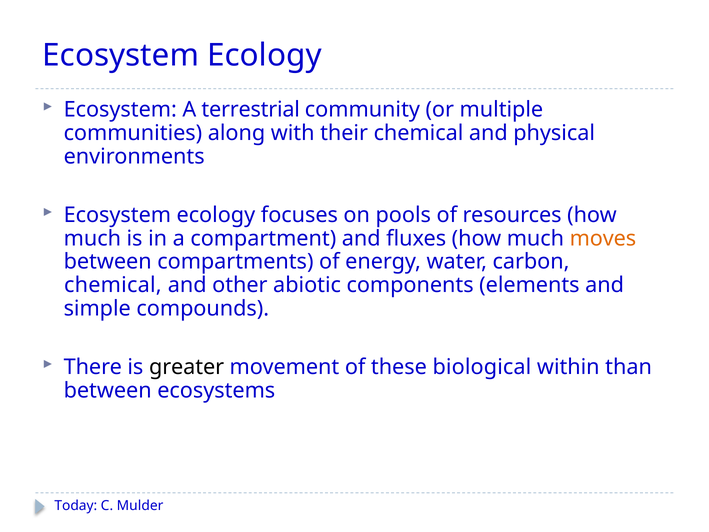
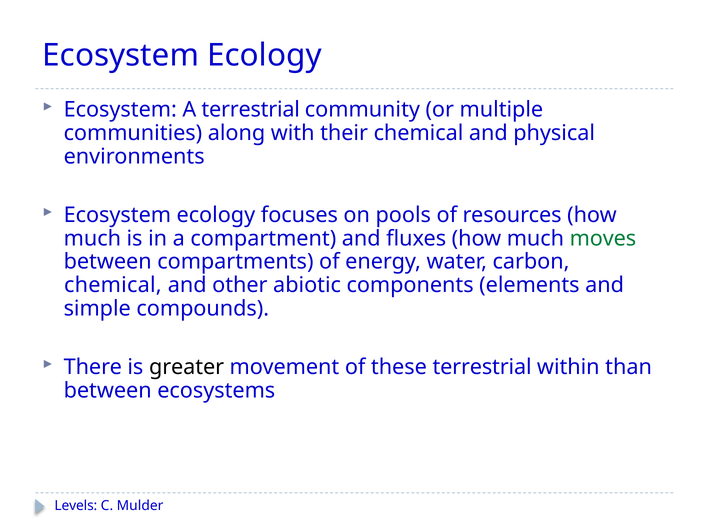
moves colour: orange -> green (603, 238)
these biological: biological -> terrestrial (482, 367)
Today: Today -> Levels (76, 506)
